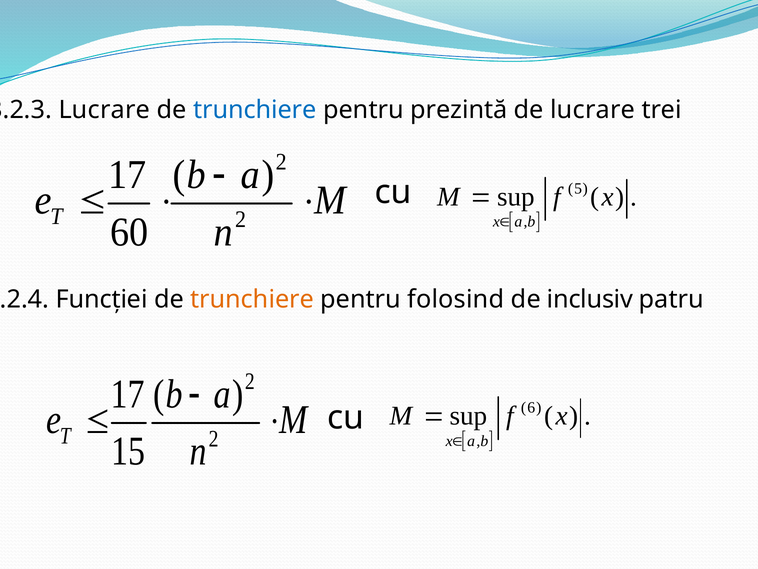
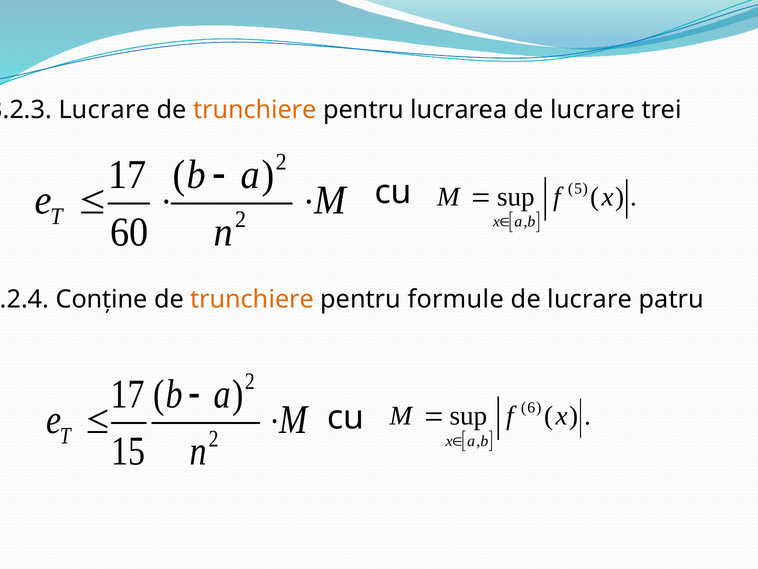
trunchiere colour: blue -> orange (255, 110)
prezintă: prezintă -> lucrarea (459, 110)
Funcției: Funcției -> Conține (102, 299)
folosind: folosind -> formule (456, 299)
inclusiv: inclusiv -> lucrare (590, 299)
